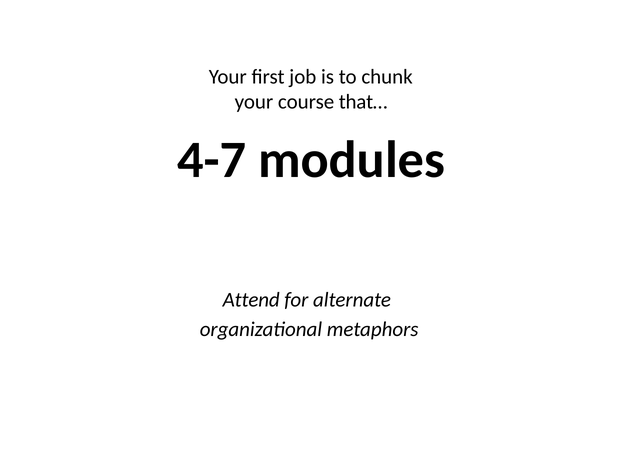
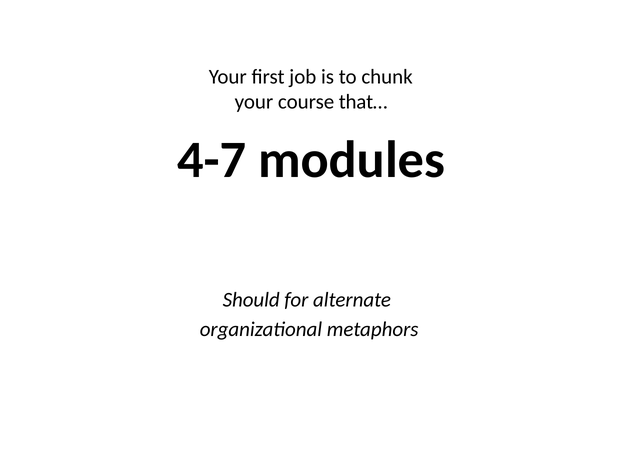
Attend: Attend -> Should (251, 300)
